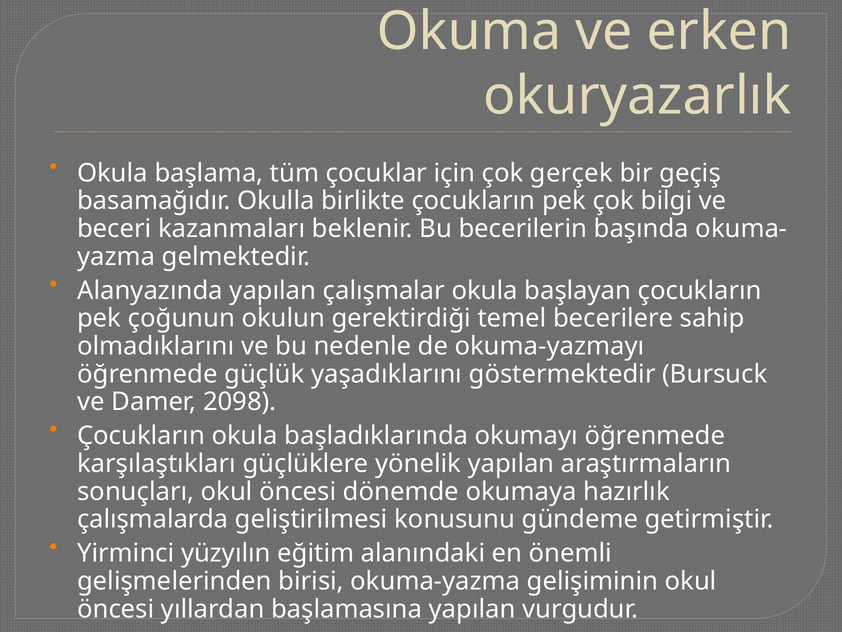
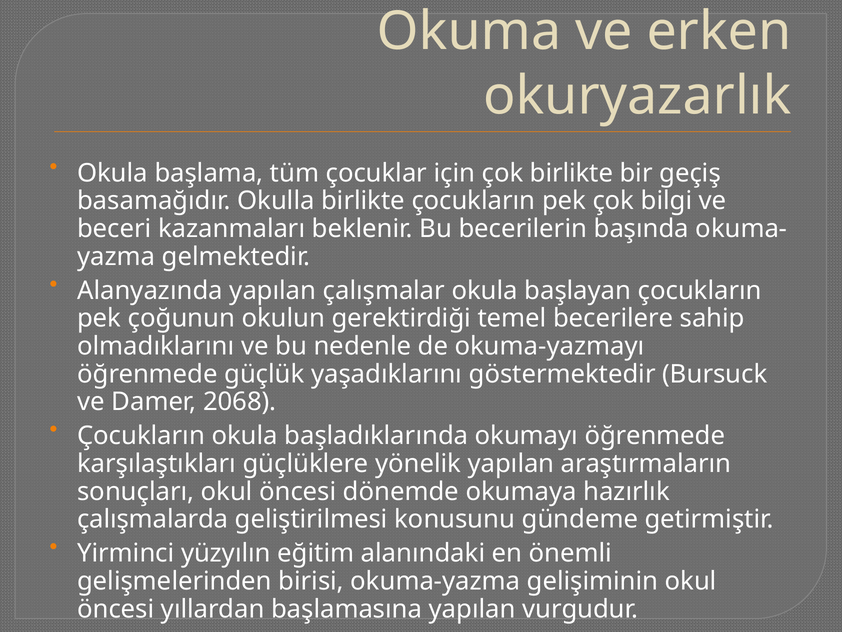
çok gerçek: gerçek -> birlikte (572, 173)
2098: 2098 -> 2068 (240, 402)
